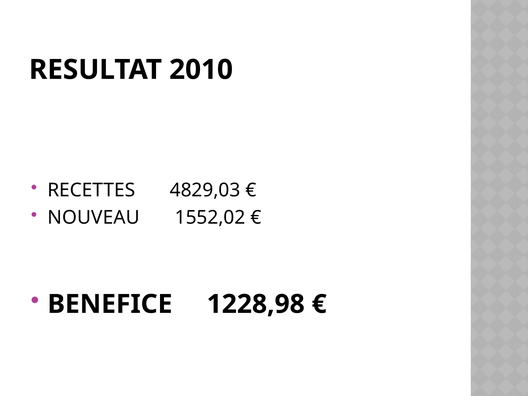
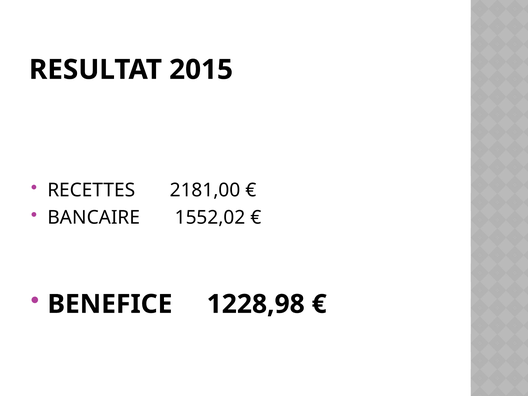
2010: 2010 -> 2015 (201, 70)
4829,03: 4829,03 -> 2181,00 (205, 190)
NOUVEAU: NOUVEAU -> BANCAIRE (94, 217)
